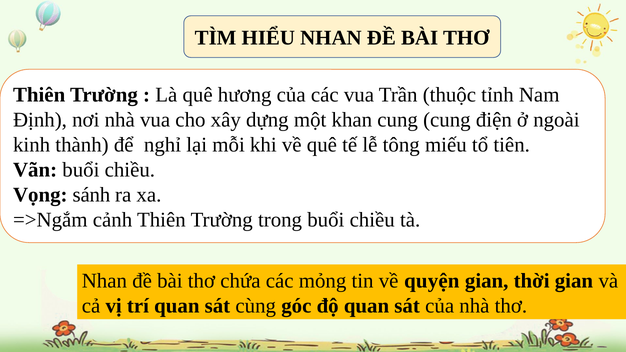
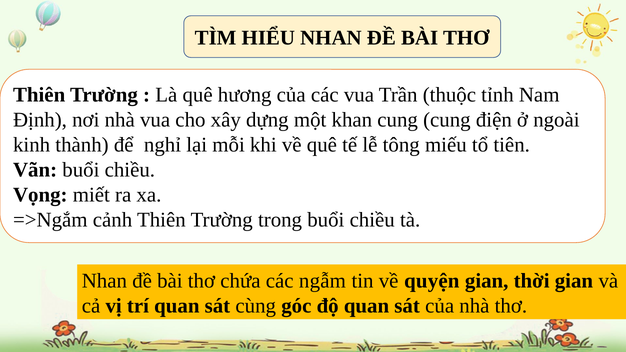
sánh: sánh -> miết (91, 195)
mỏng: mỏng -> ngẫm (322, 281)
